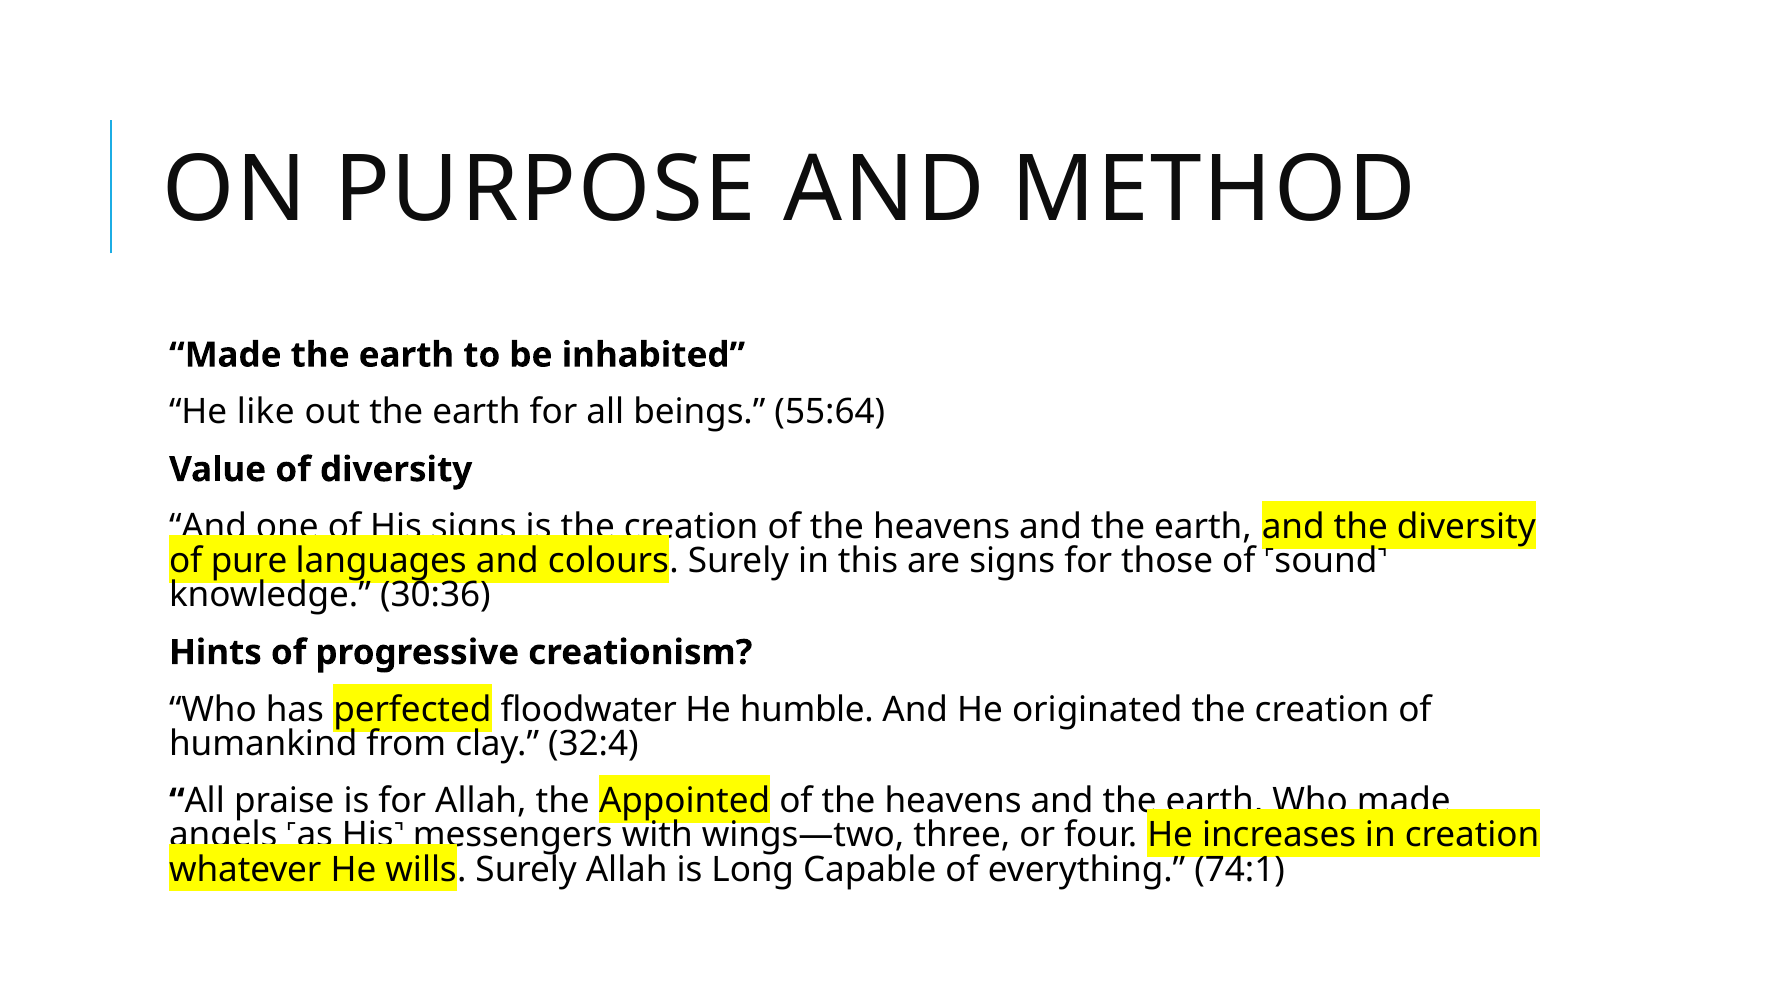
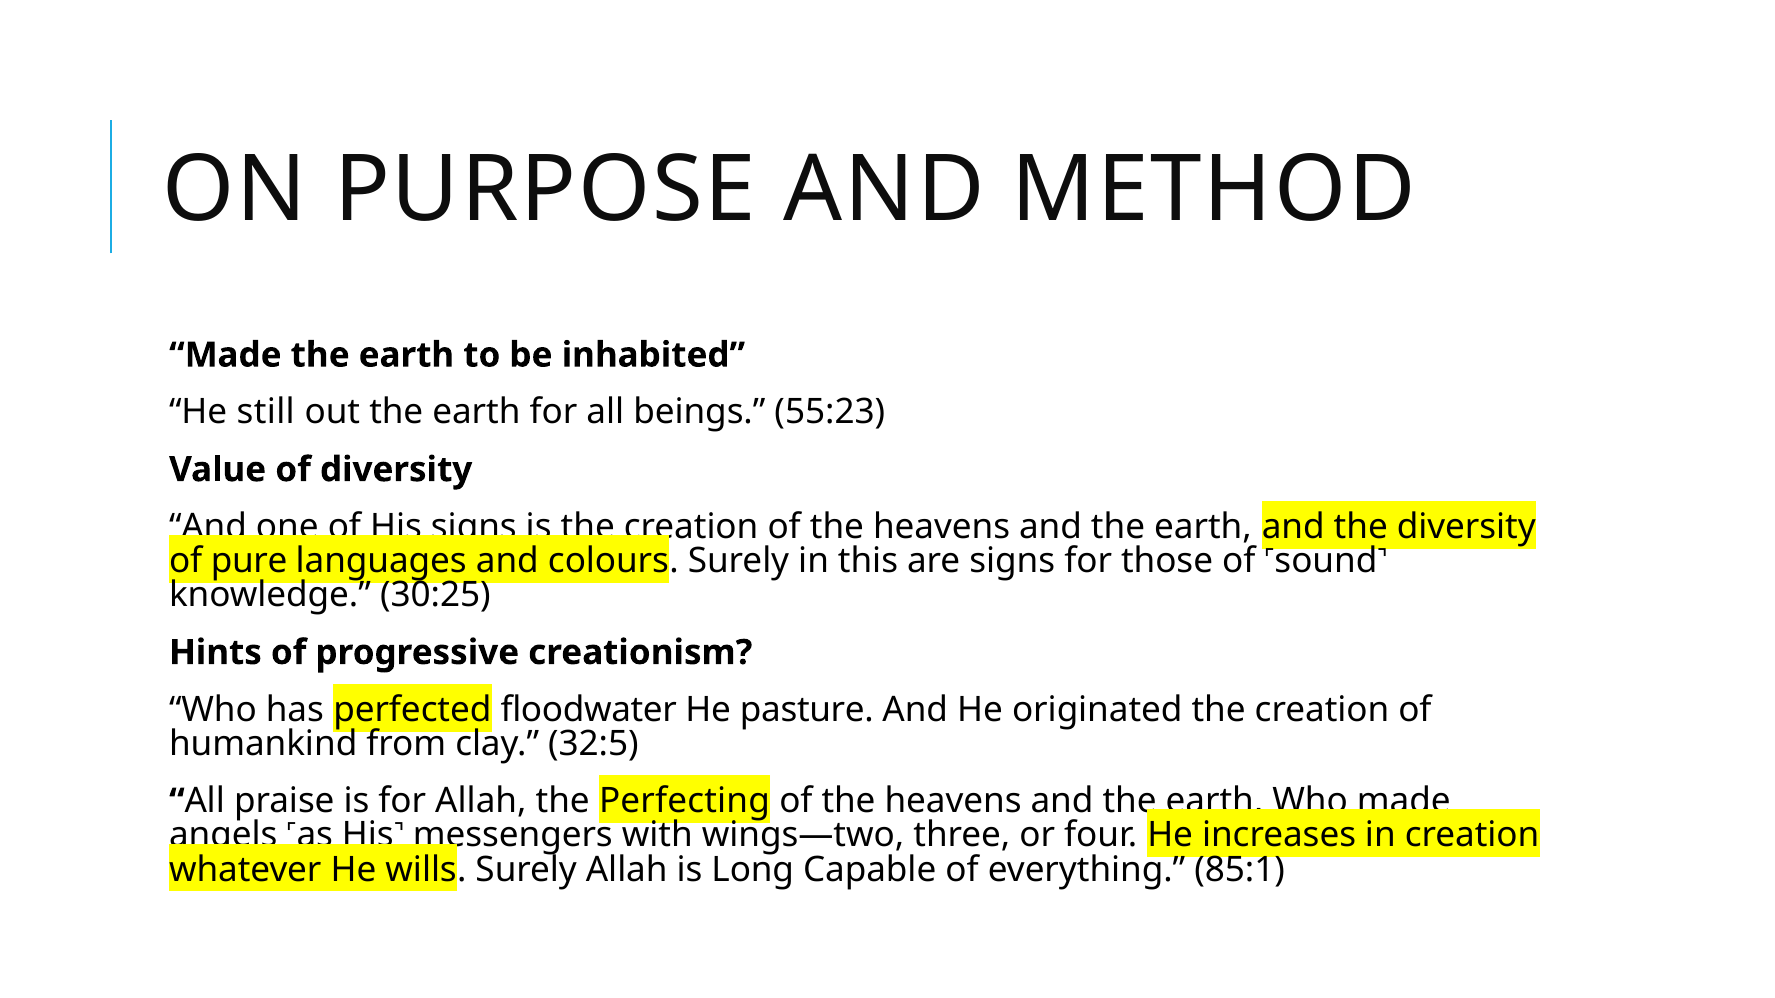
like: like -> still (266, 413)
55:64: 55:64 -> 55:23 (830, 413)
30:36: 30:36 -> 30:25 (435, 595)
humble: humble -> pasture (807, 710)
32:4: 32:4 -> 32:5 (593, 744)
Appointed: Appointed -> Perfecting (684, 802)
74:1: 74:1 -> 85:1 (1240, 870)
